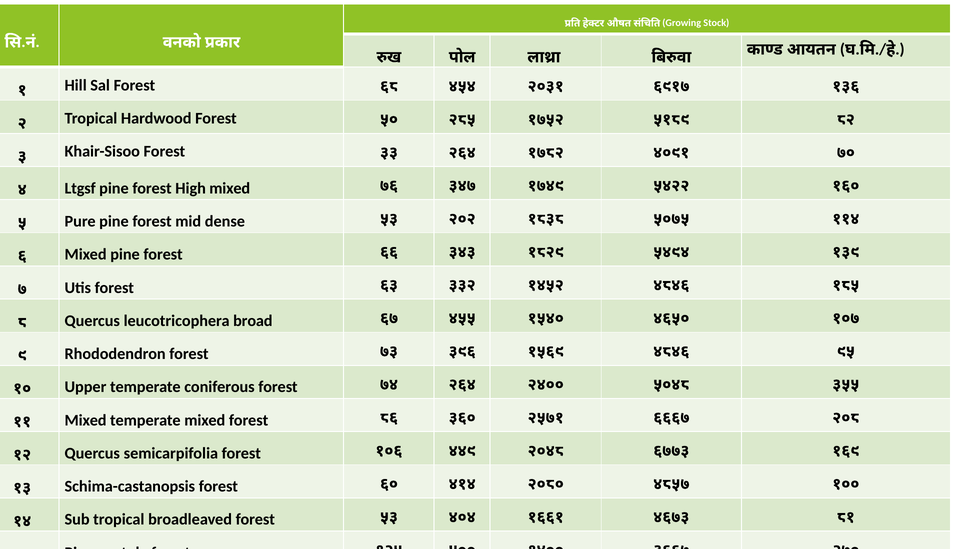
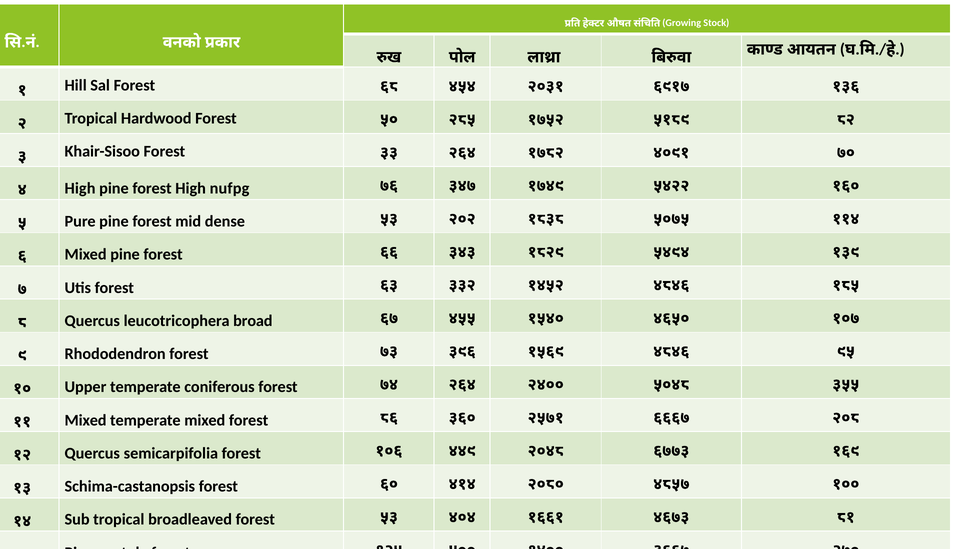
Ltgsf: Ltgsf -> High (80, 188)
High mixed: mixed -> nufpg (230, 188)
